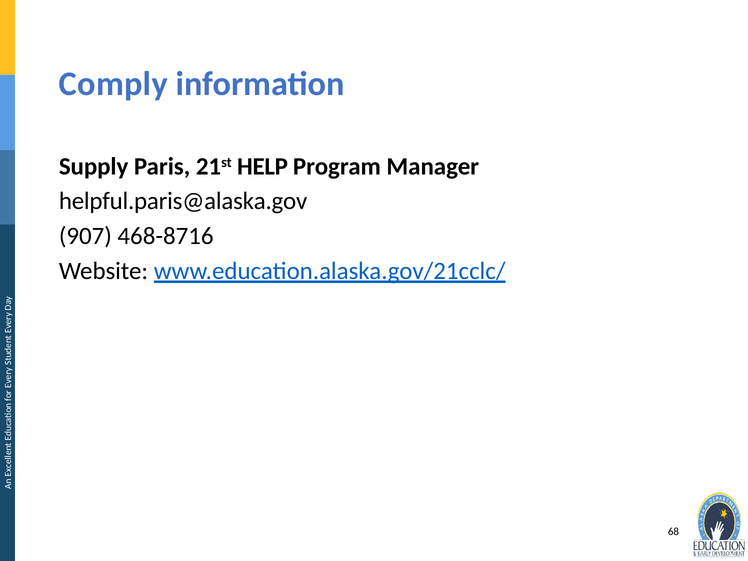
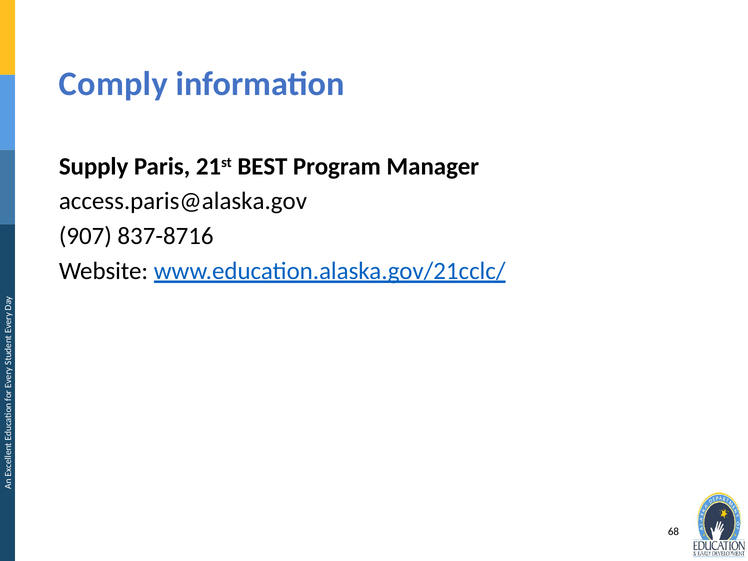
HELP: HELP -> BEST (262, 166)
helpful.paris@alaska.gov: helpful.paris@alaska.gov -> access.paris@alaska.gov (183, 201)
468-8716: 468-8716 -> 837-8716 (166, 236)
